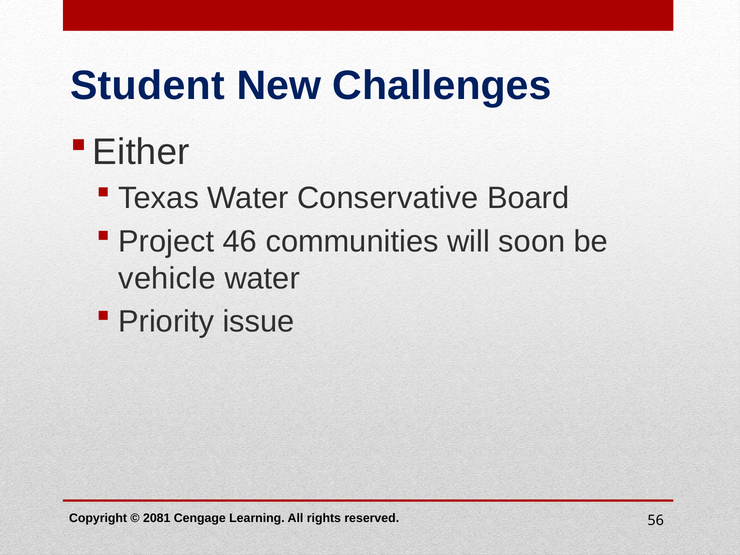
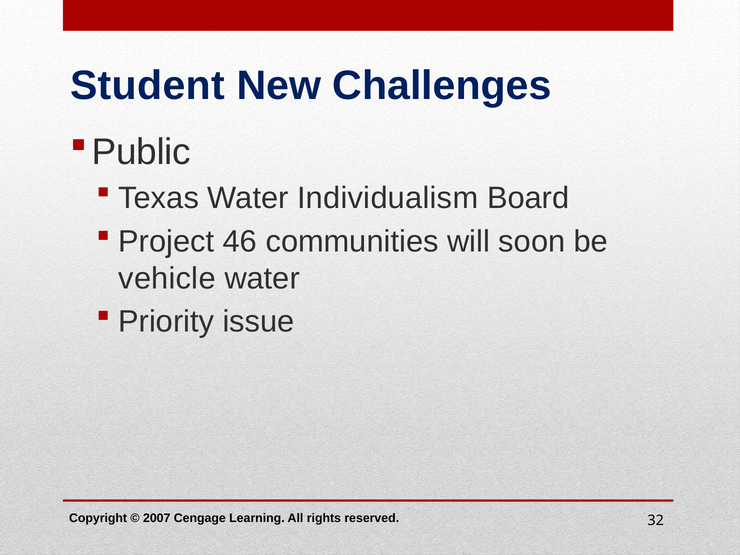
Either: Either -> Public (141, 152)
Conservative: Conservative -> Individualism (388, 198)
2081: 2081 -> 2007 (157, 518)
56: 56 -> 32 (656, 520)
